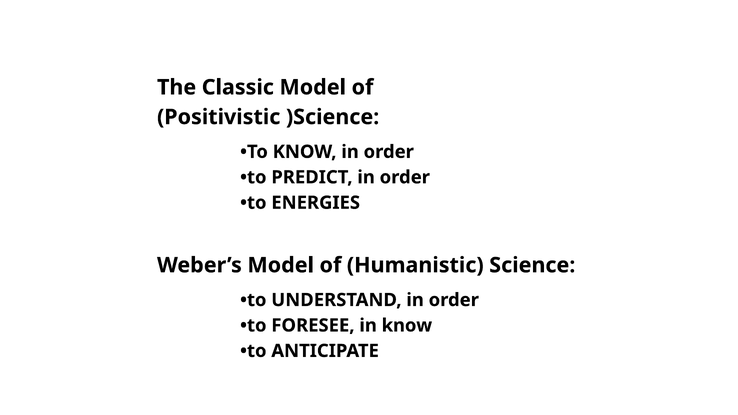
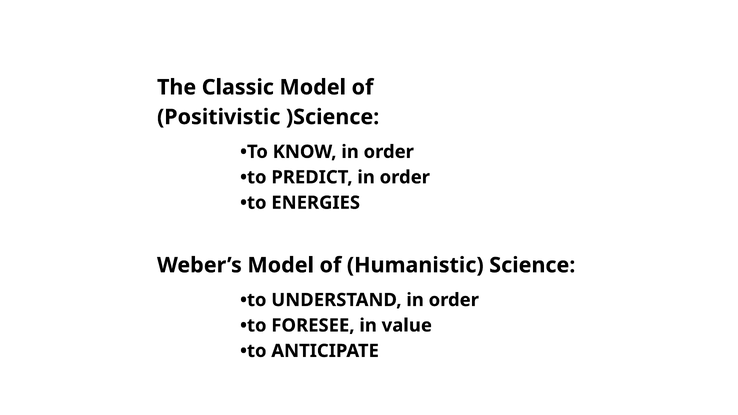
in know: know -> value (407, 326)
